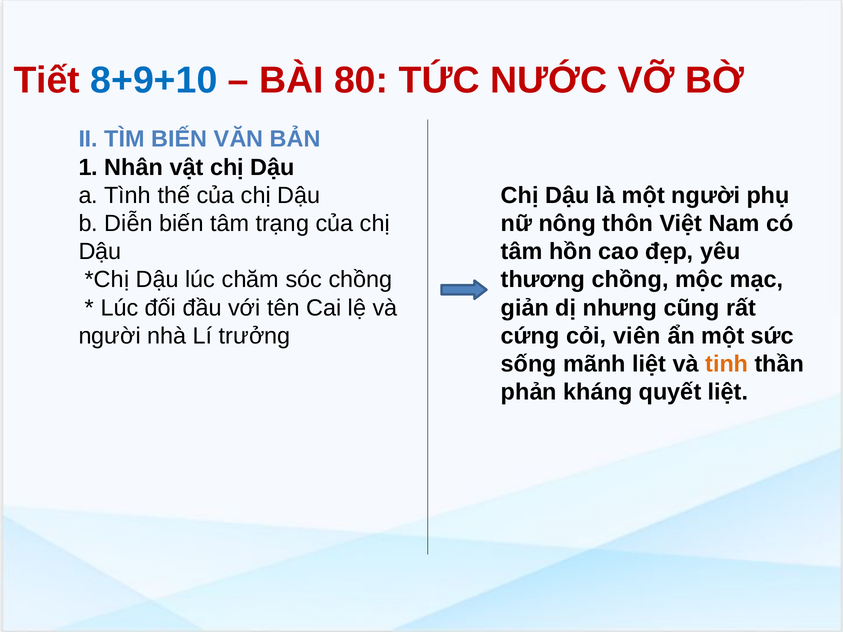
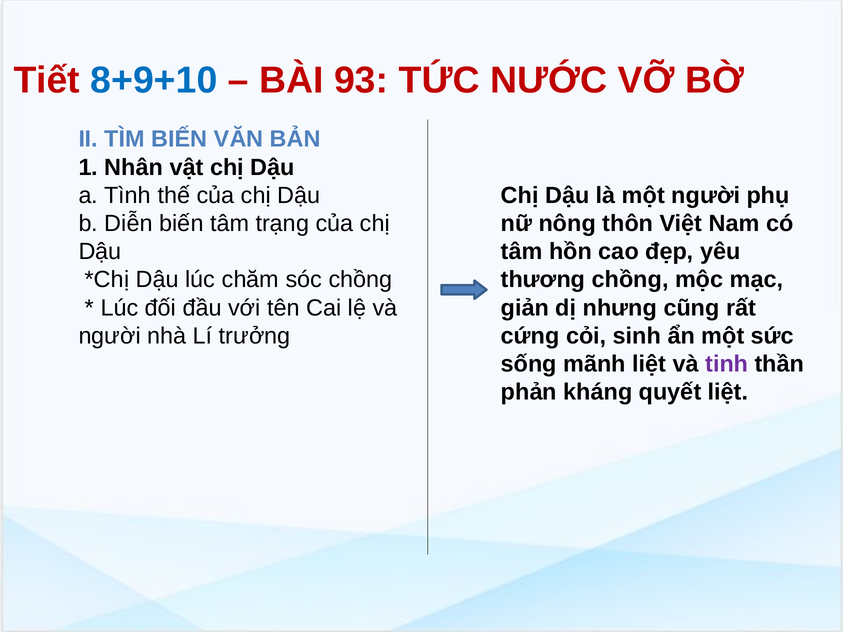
80: 80 -> 93 (361, 81)
viên: viên -> sinh (637, 336)
tinh colour: orange -> purple (727, 364)
